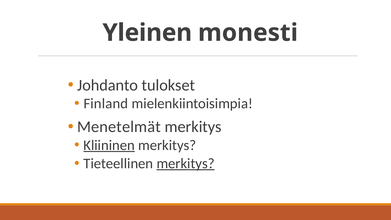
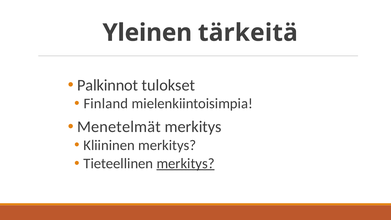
monesti: monesti -> tärkeitä (248, 33)
Johdanto: Johdanto -> Palkinnot (108, 85)
Kliininen underline: present -> none (109, 145)
